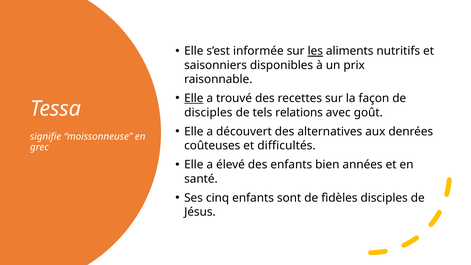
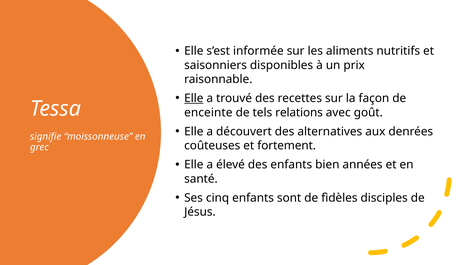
les underline: present -> none (315, 51)
disciples: disciples -> enceinte (208, 113)
difficultés: difficultés -> fortement (287, 146)
